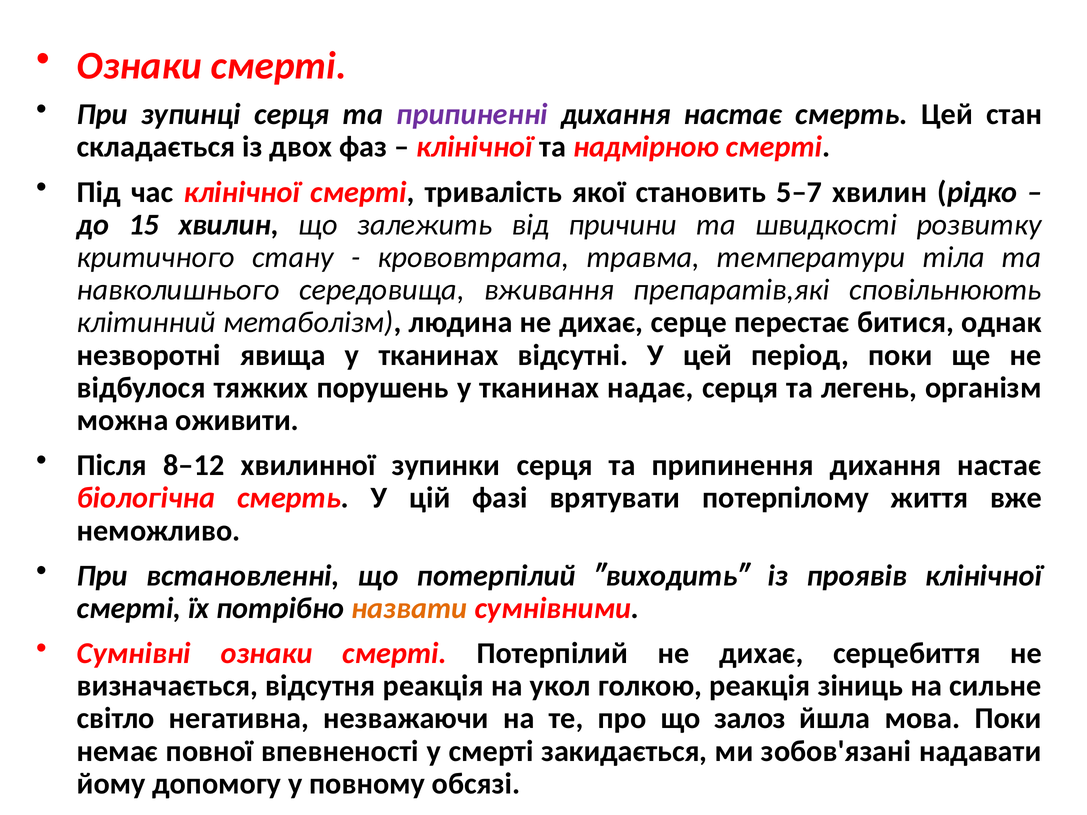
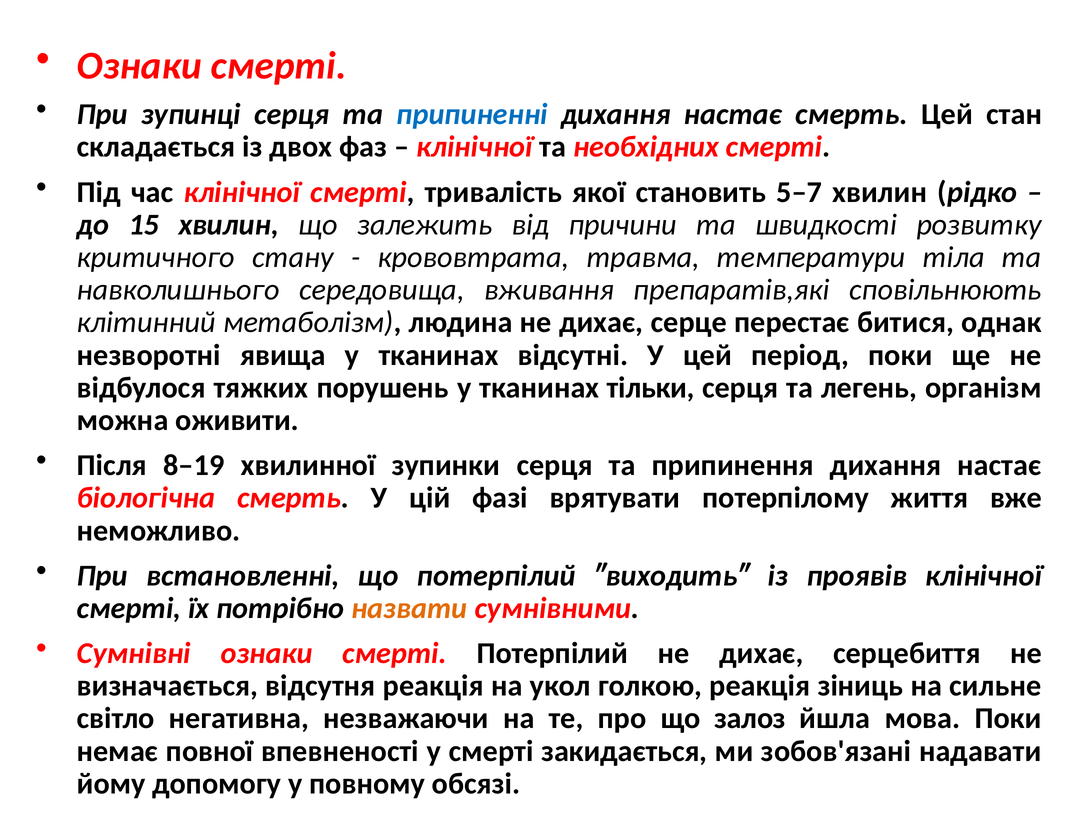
припиненні colour: purple -> blue (472, 114)
надмірною: надмірною -> необхідних (646, 147)
надає: надає -> тільки (651, 388)
8‒12: 8‒12 -> 8‒19 (194, 465)
